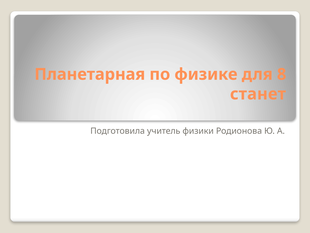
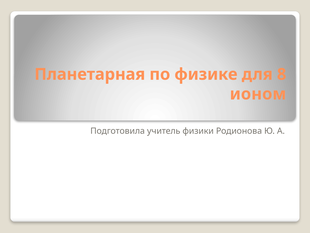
станет: станет -> ионом (258, 94)
